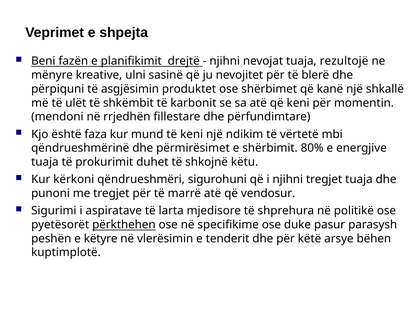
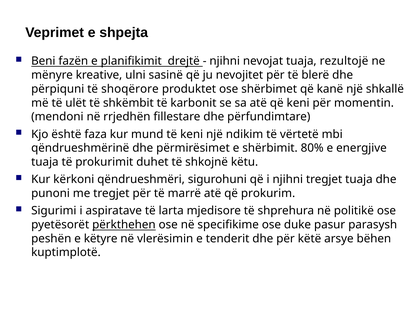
asgjësimin: asgjësimin -> shoqërore (130, 89)
vendosur: vendosur -> prokurim (268, 193)
